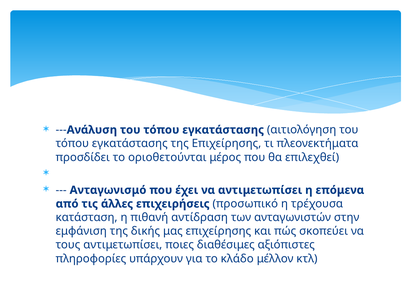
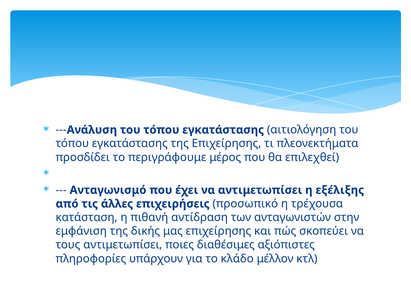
οριοθετούνται: οριοθετούνται -> περιγράφουμε (167, 157)
επόμενα: επόμενα -> εξέλιξης (340, 190)
